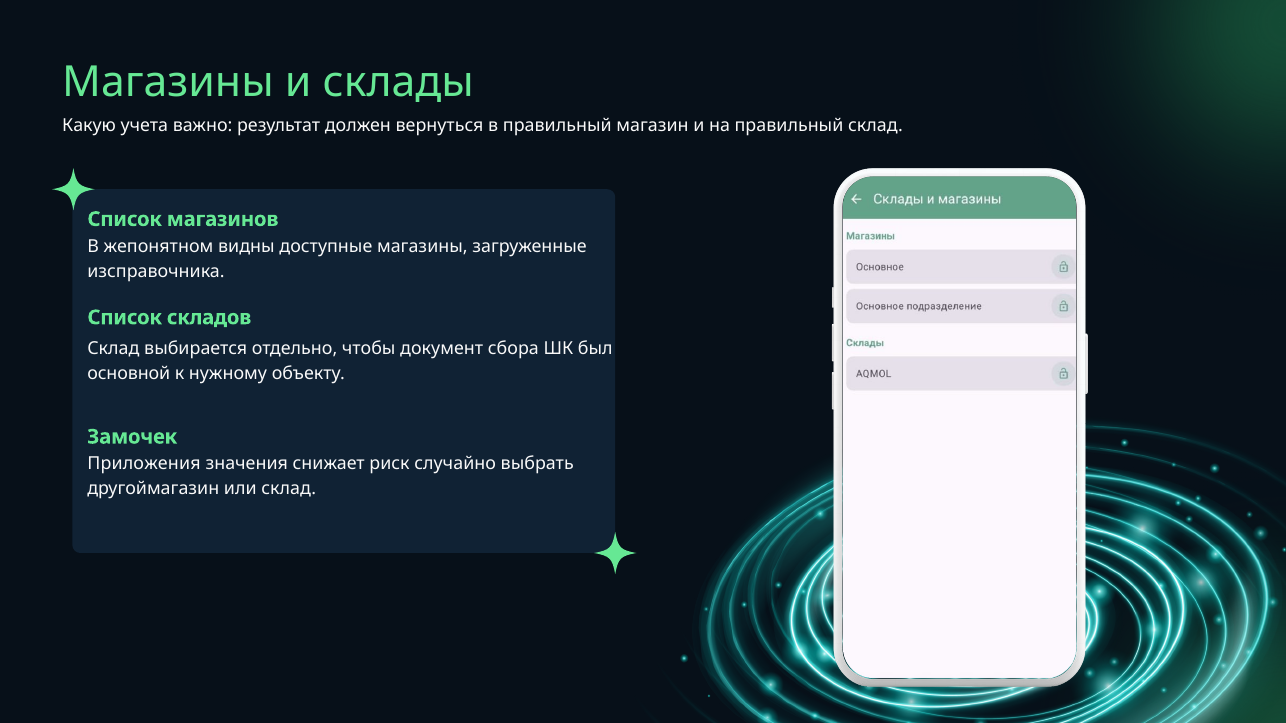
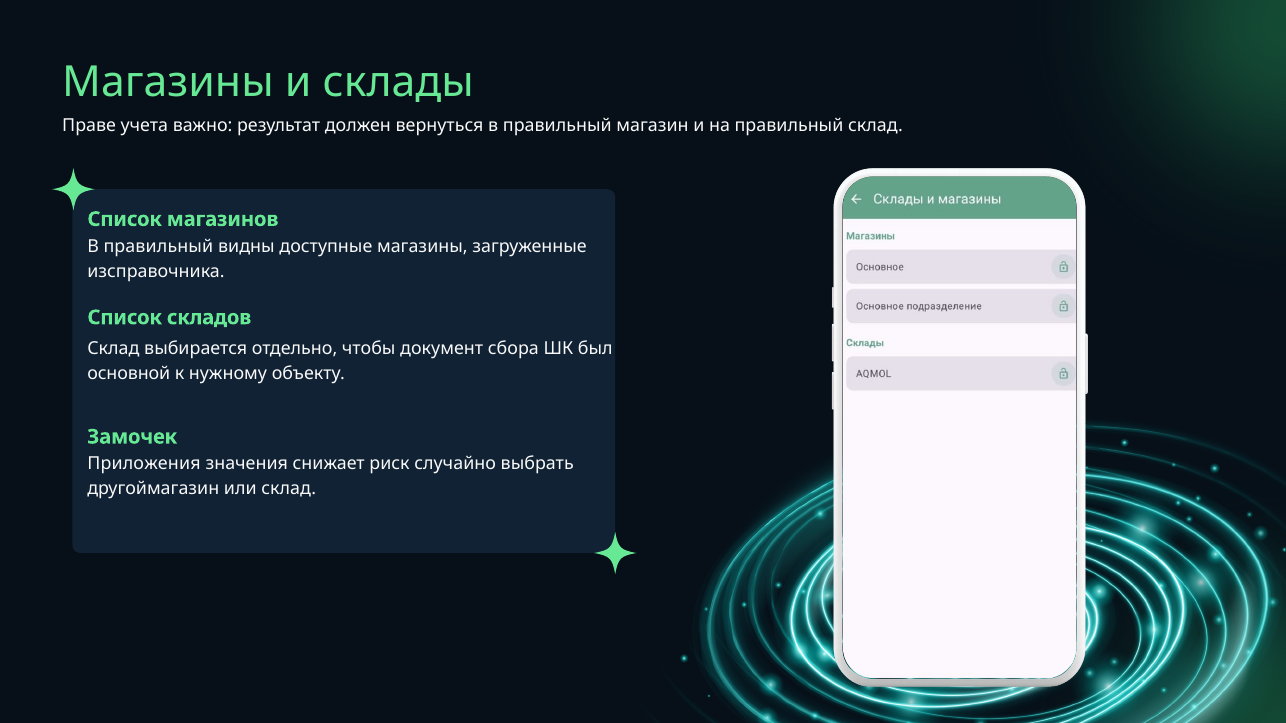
Какую: Какую -> Праве (89, 126)
жепонятном: жепонятном -> правильный (158, 247)
